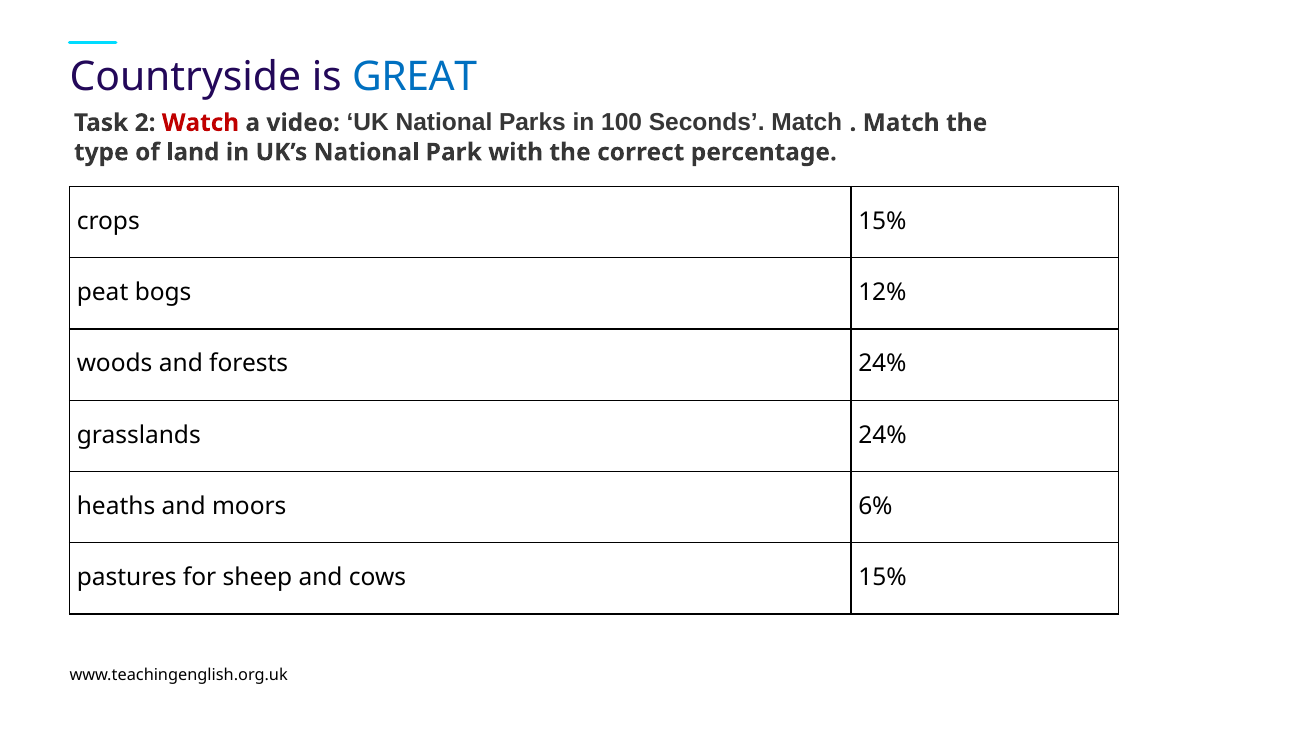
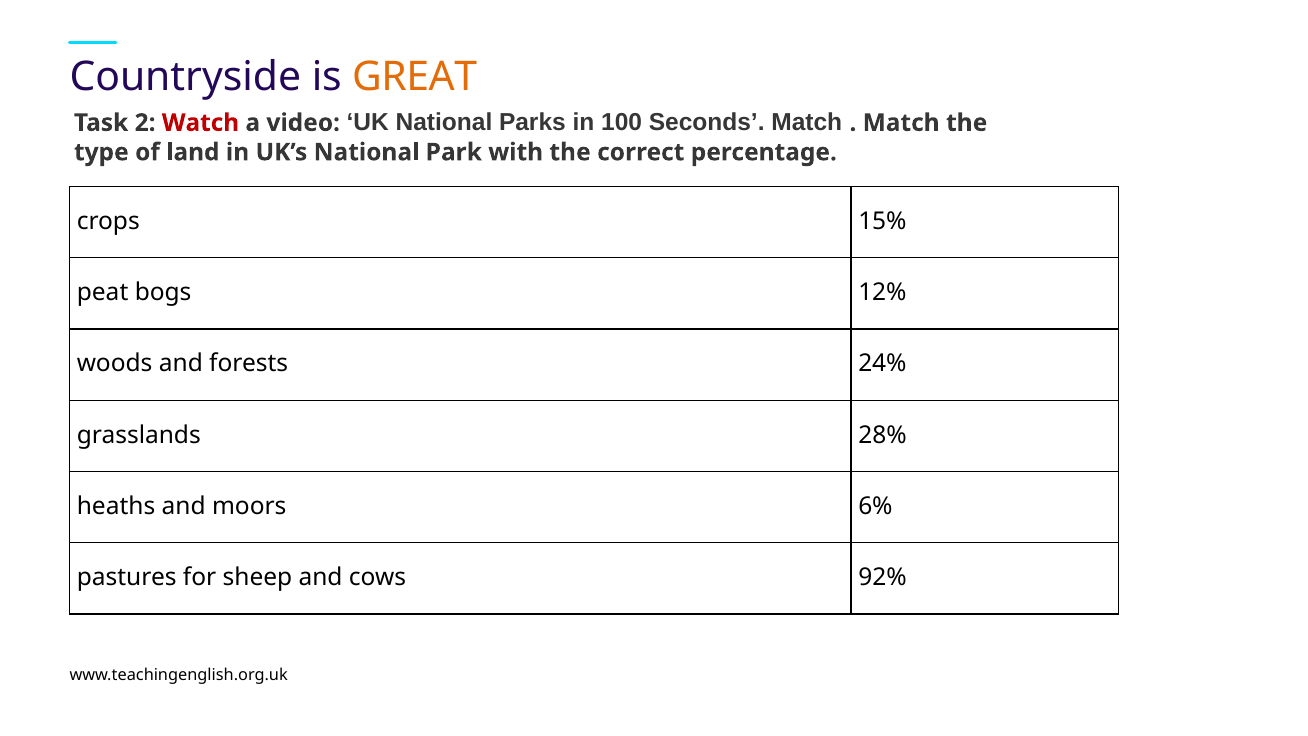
GREAT colour: blue -> orange (415, 77)
grasslands 24%: 24% -> 28% (882, 435)
cows 15%: 15% -> 92% (882, 577)
